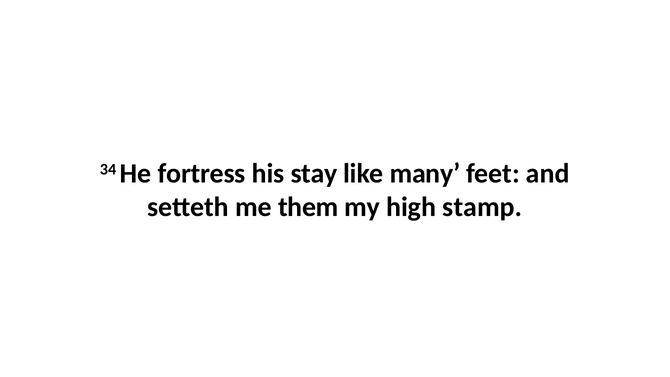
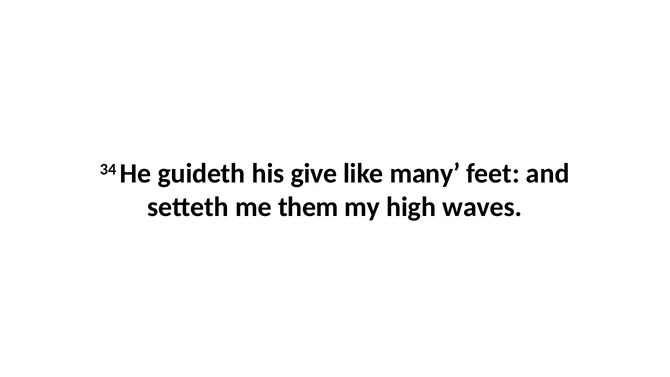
fortress: fortress -> guideth (202, 174)
stay: stay -> give (314, 174)
stamp: stamp -> waves (482, 207)
